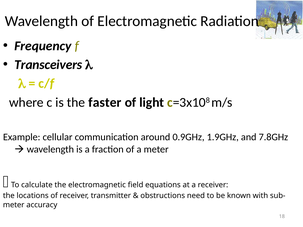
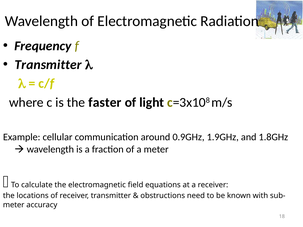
Transceivers: Transceivers -> Transmitter (48, 65)
7.8GHz: 7.8GHz -> 1.8GHz (273, 137)
